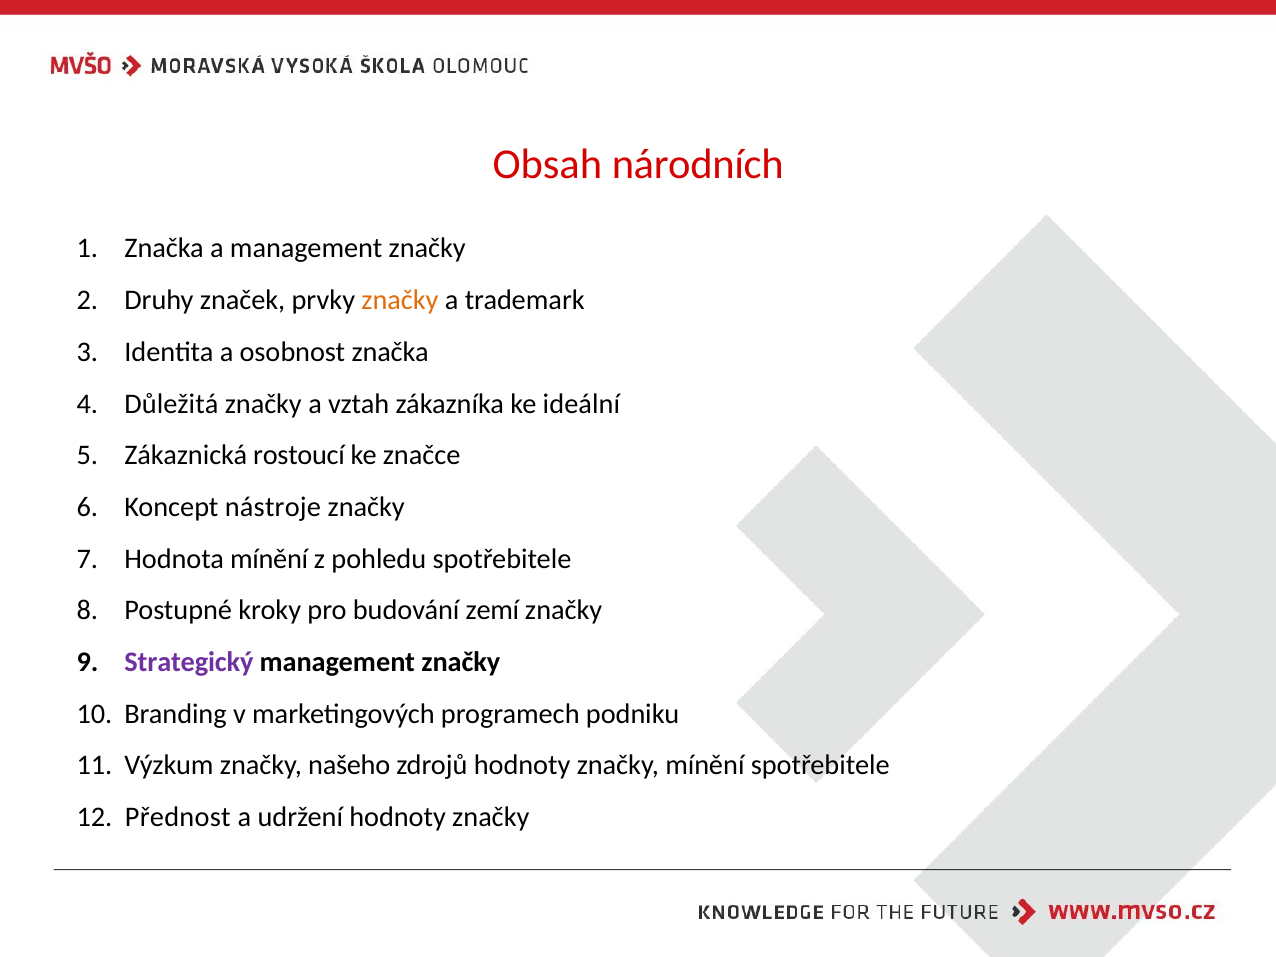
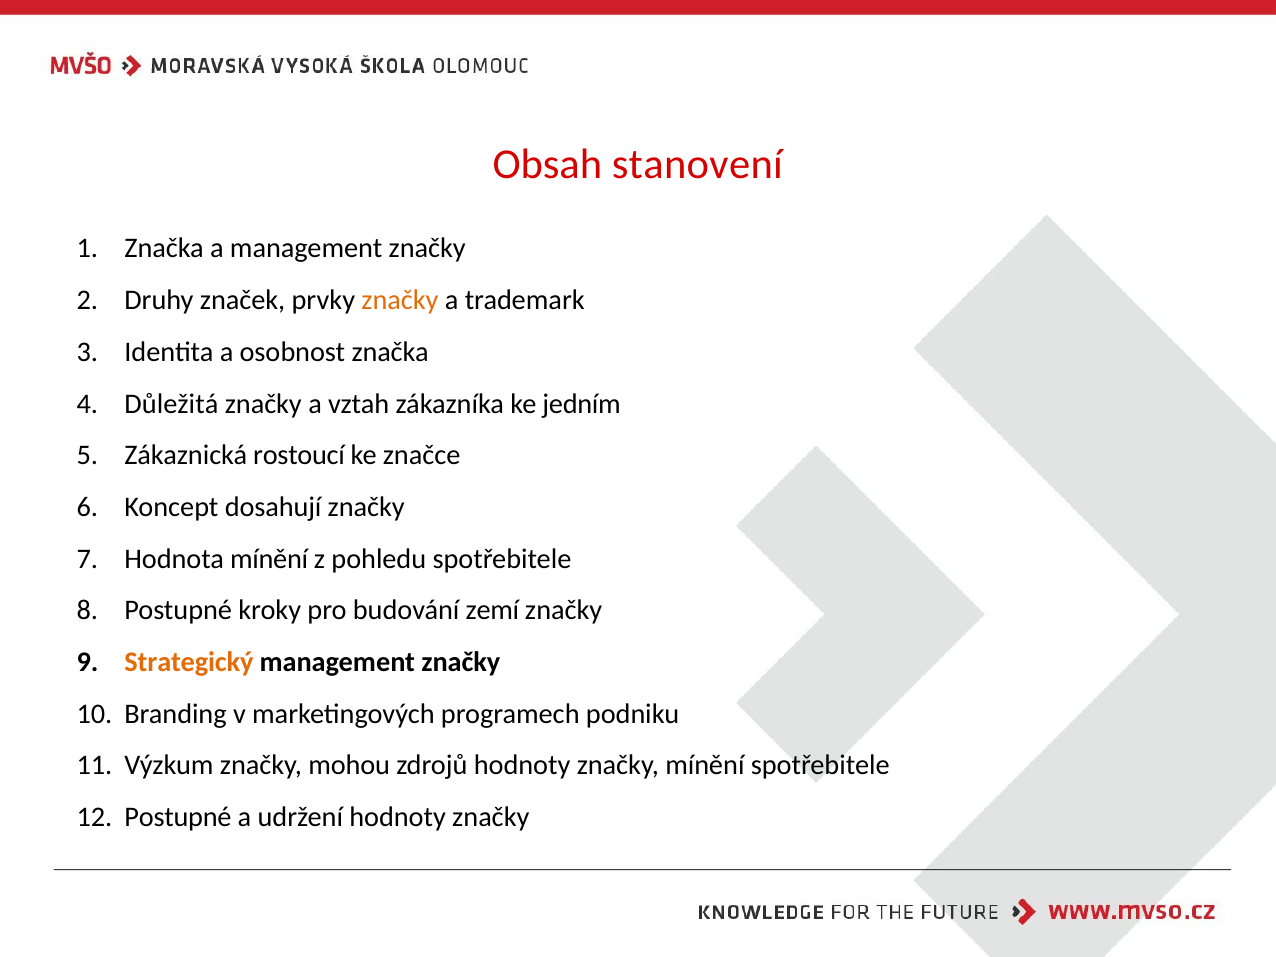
národních: národních -> stanovení (697, 164)
ideální: ideální -> jedním (582, 404)
nástroje: nástroje -> dosahují (273, 507)
Strategický colour: purple -> orange (189, 662)
našeho: našeho -> mohou (349, 766)
Přednost: Přednost -> Postupné (178, 817)
